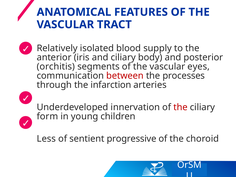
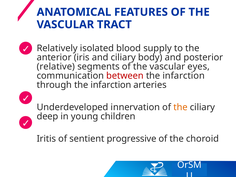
orchitis: orchitis -> relative (56, 67)
processes: processes -> infarction (184, 76)
the colour: red -> orange (180, 107)
form: form -> deep (47, 116)
Less: Less -> Iritis (46, 139)
